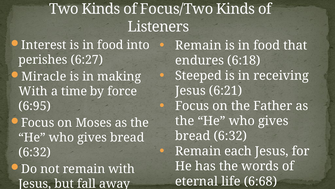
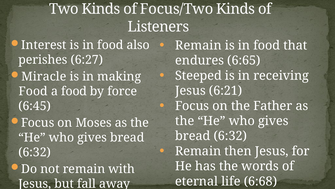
into: into -> also (138, 45)
6:18: 6:18 -> 6:65 (244, 60)
With: With -> Food (33, 91)
a time: time -> food (74, 91)
6:95: 6:95 -> 6:45 (35, 106)
each: each -> then (238, 151)
